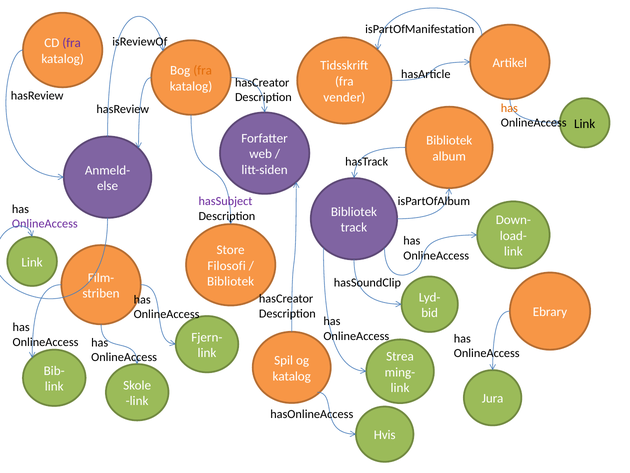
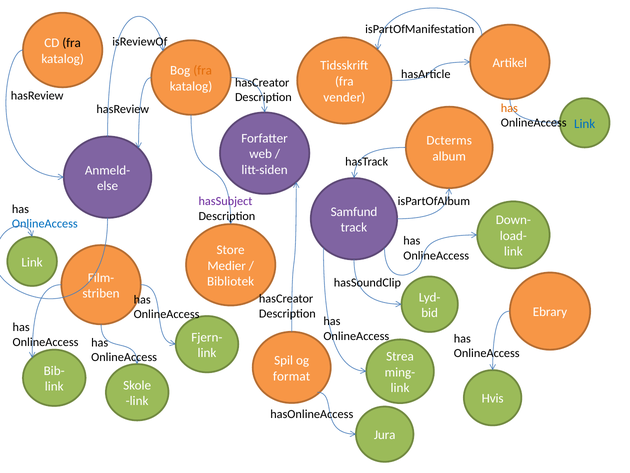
fra colour: purple -> black (72, 43)
Link colour: black -> blue (585, 124)
Bibliotek: Bibliotek -> Dcterms (449, 140)
Bibliotek: Bibliotek -> Samfund (354, 212)
OnlineAccess colour: purple -> blue (45, 224)
Filosofi: Filosofi -> Medier (227, 265)
katalog: katalog -> format (292, 376)
Jura: Jura -> Hvis (493, 398)
Hvis: Hvis -> Jura (385, 435)
